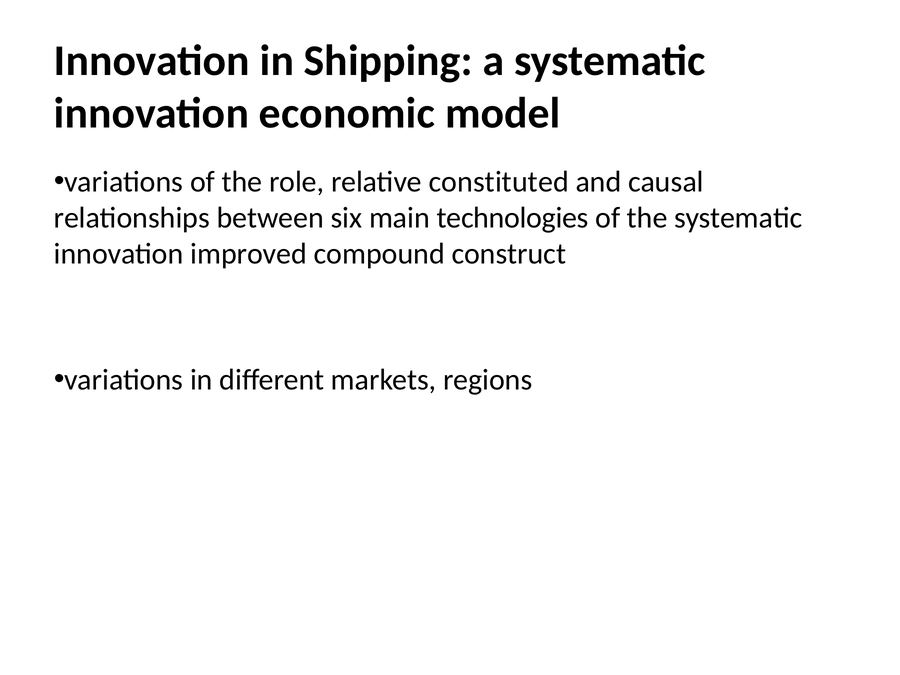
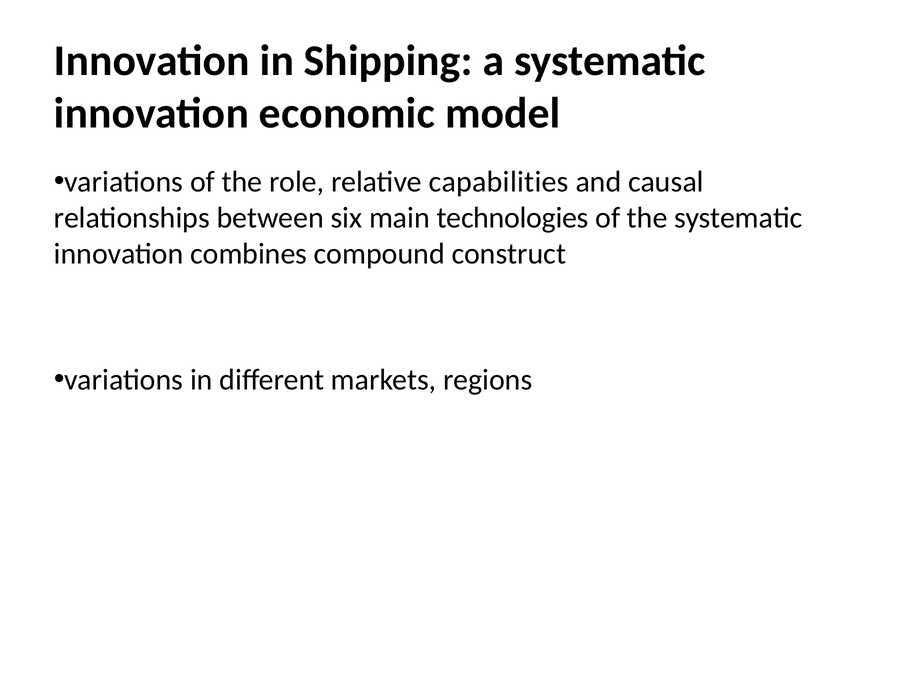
constituted: constituted -> capabilities (499, 182)
improved: improved -> combines (249, 254)
